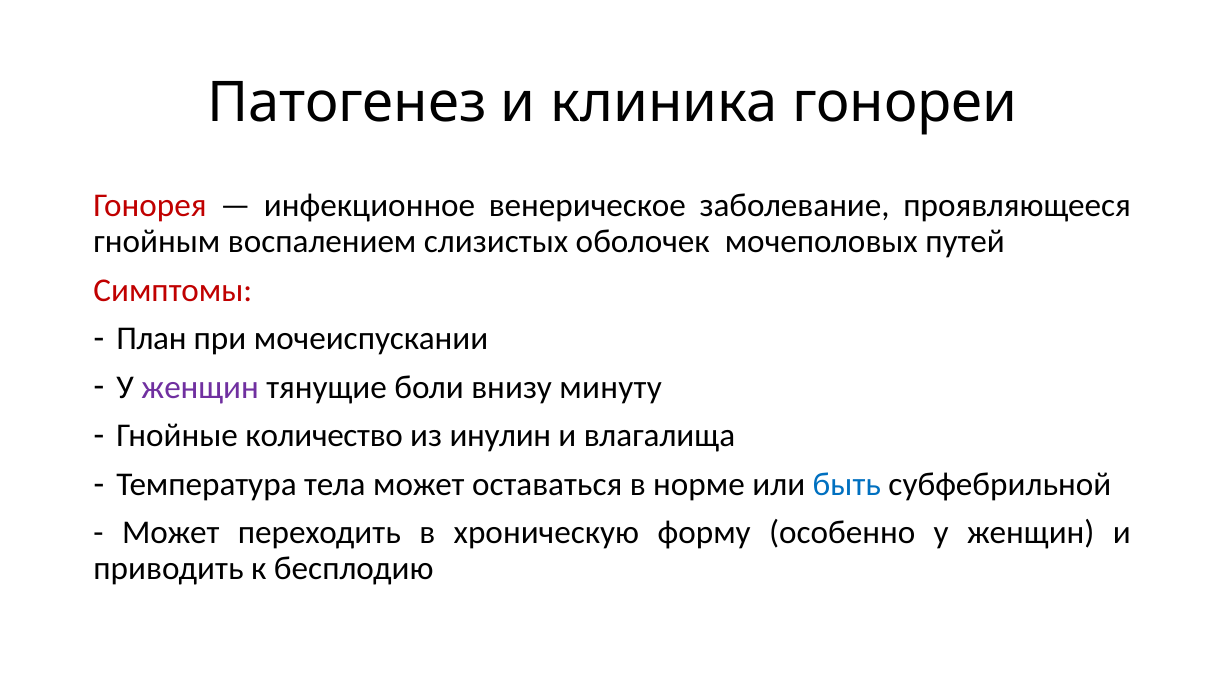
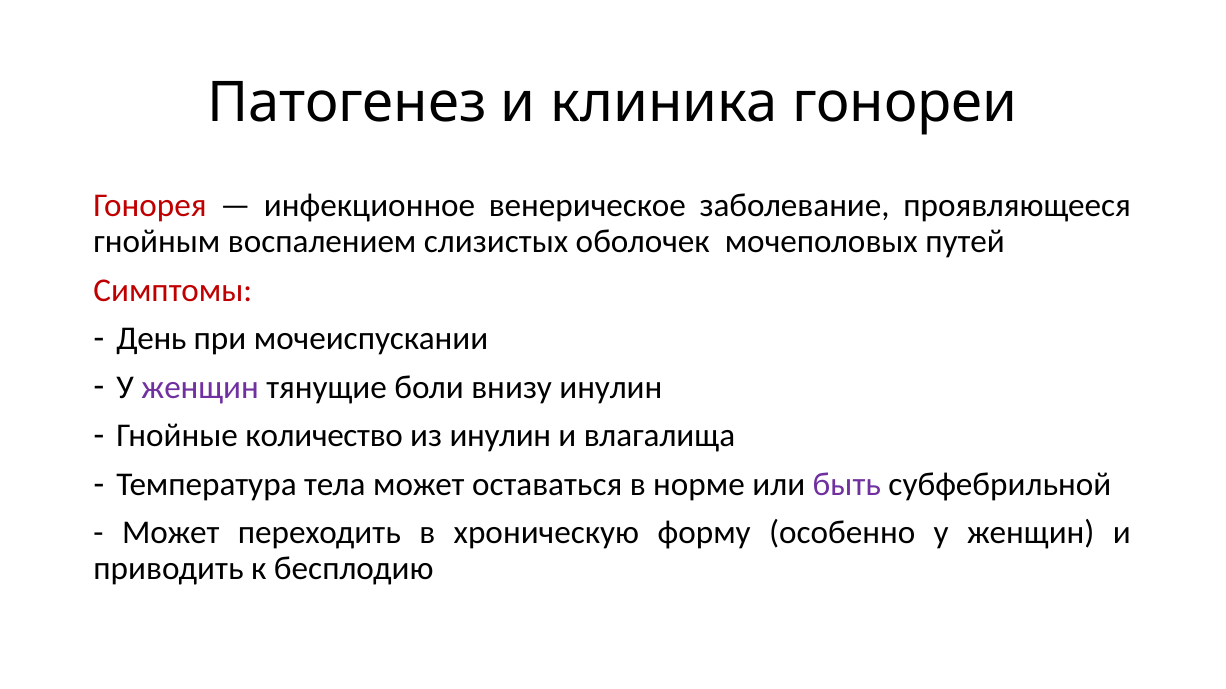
План: План -> День (151, 339)
внизу минуту: минуту -> инулин (611, 388)
быть colour: blue -> purple (847, 485)
